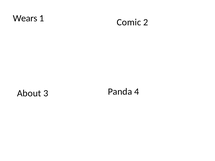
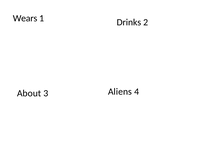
Comic: Comic -> Drinks (129, 22)
Panda: Panda -> Aliens (120, 92)
